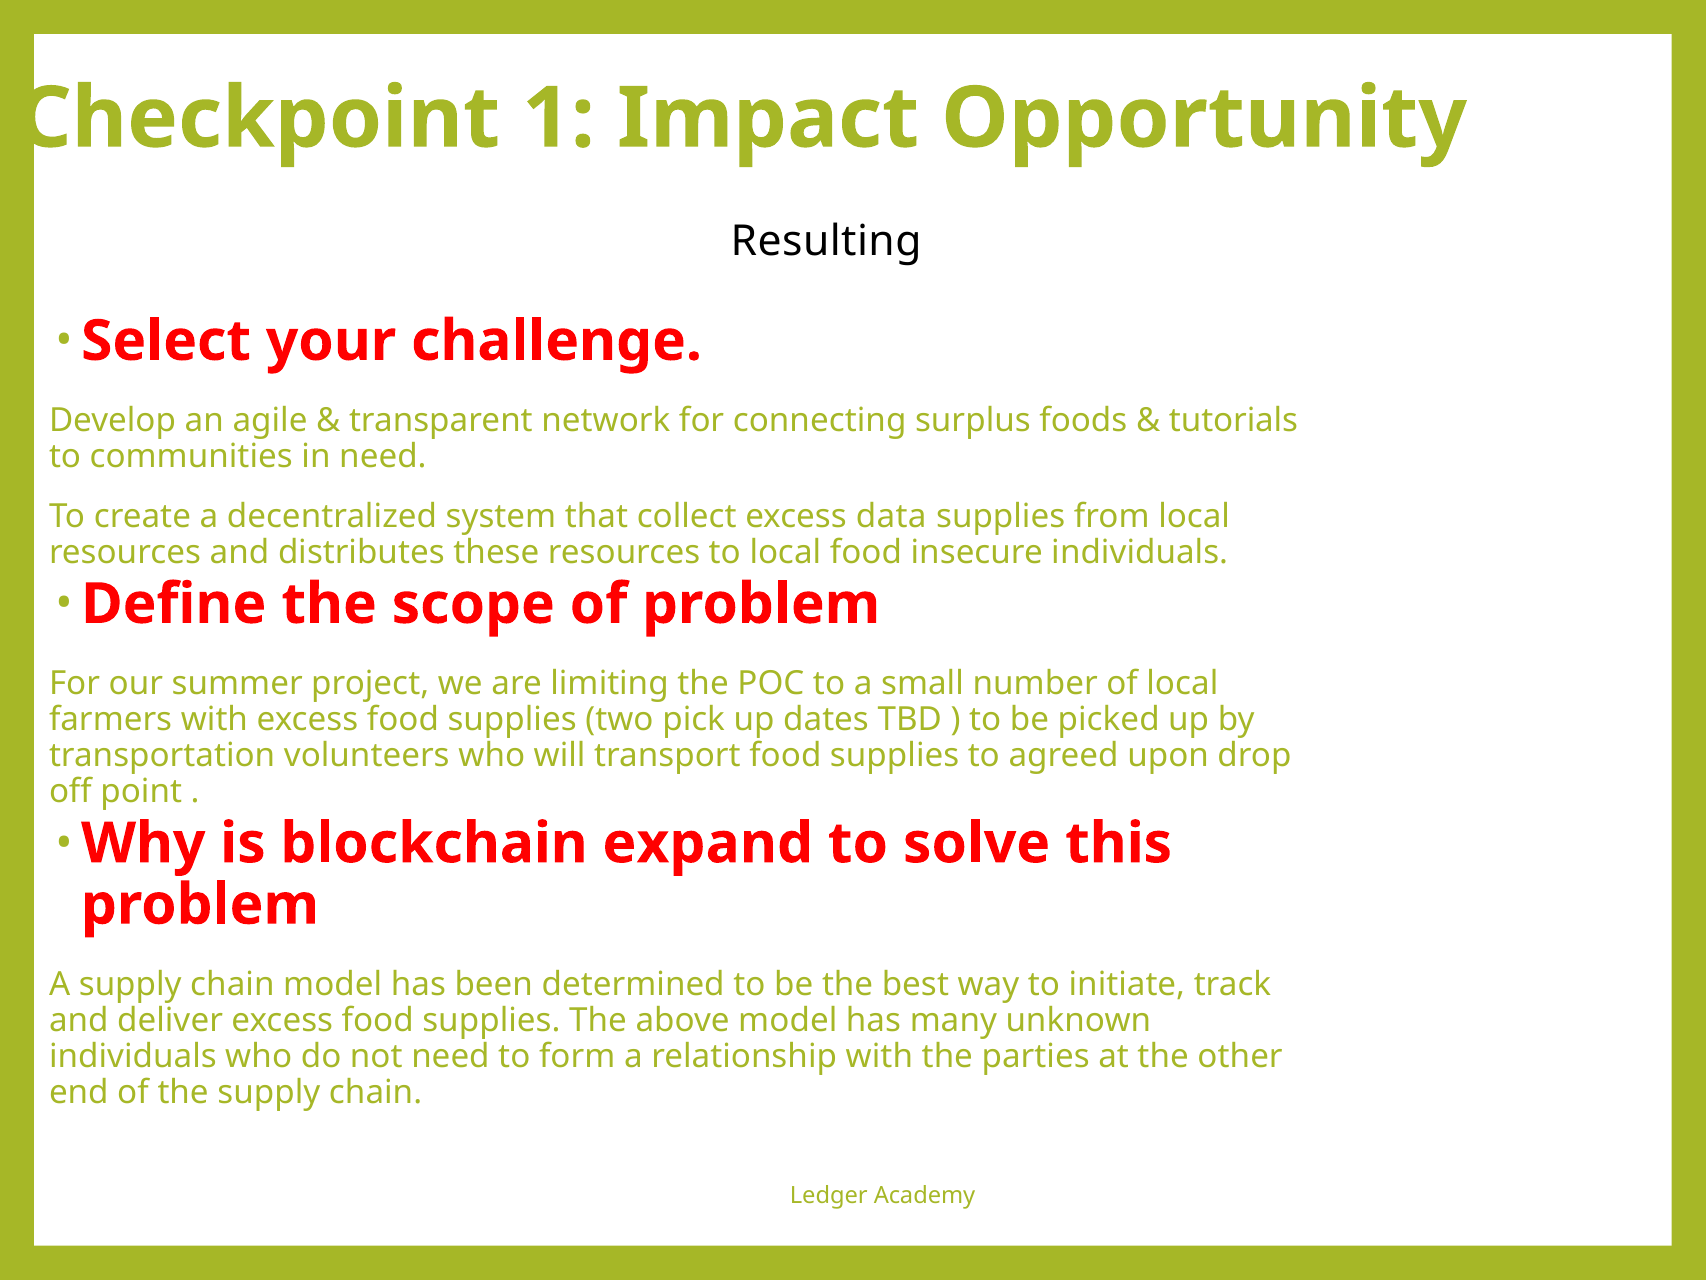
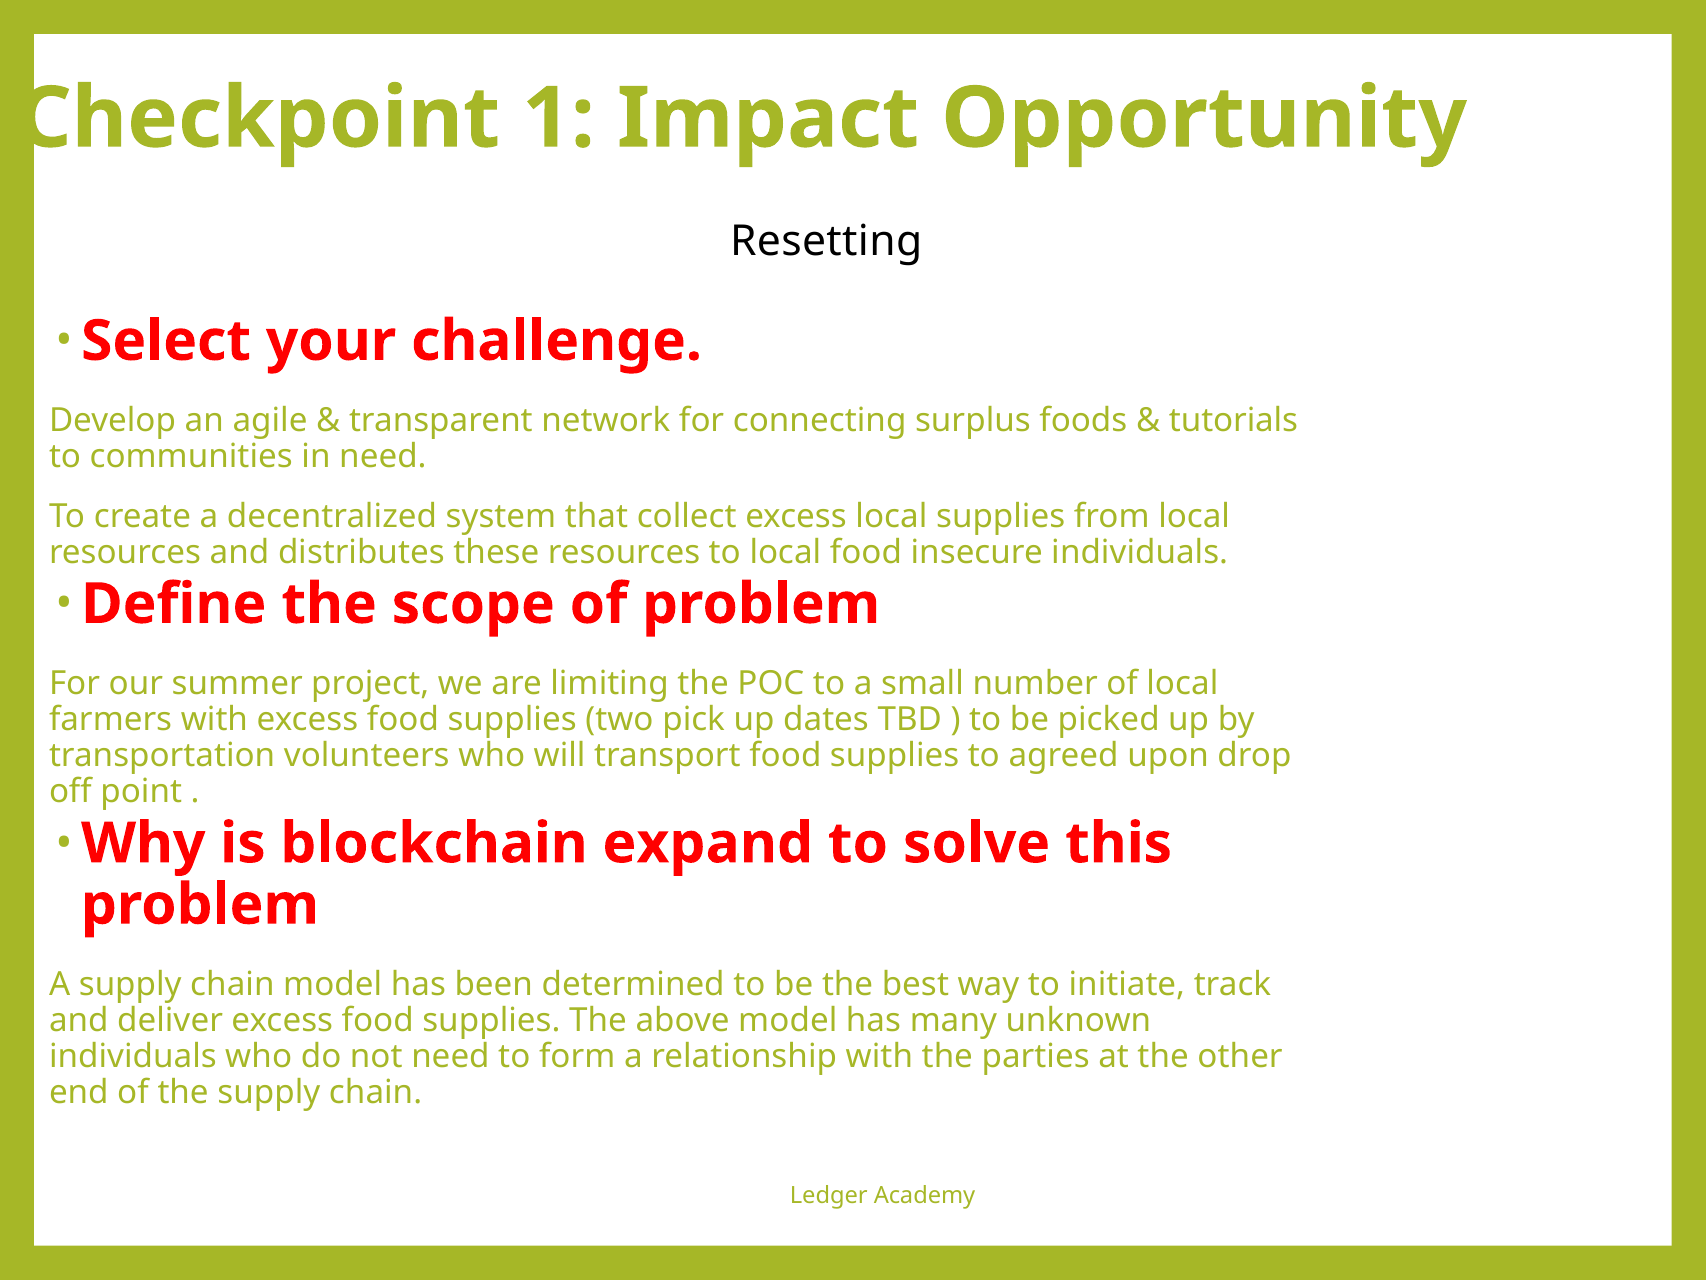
Resulting: Resulting -> Resetting (826, 241)
excess data: data -> local (891, 516)
